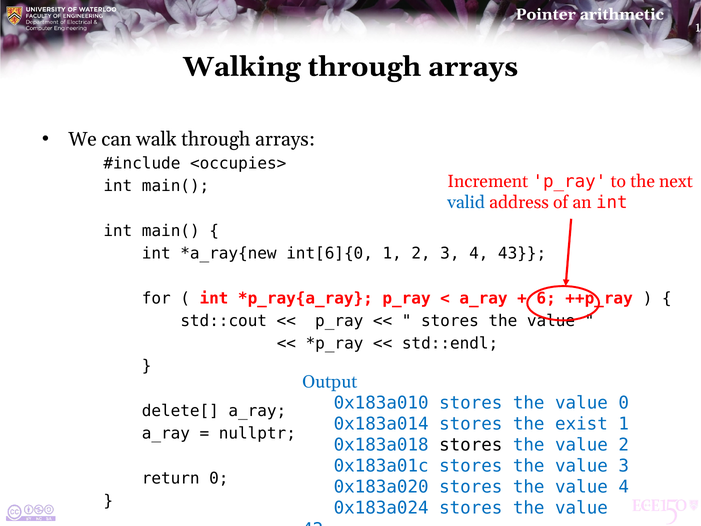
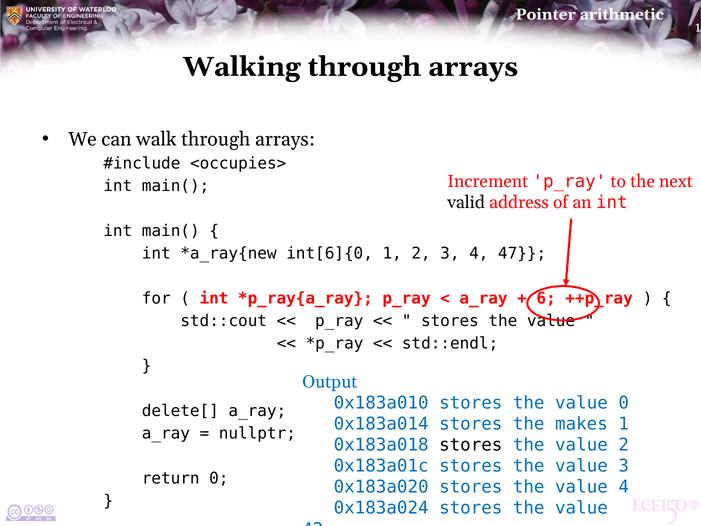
valid colour: blue -> black (466, 202)
43: 43 -> 47 (522, 253)
exist: exist -> makes (581, 424)
